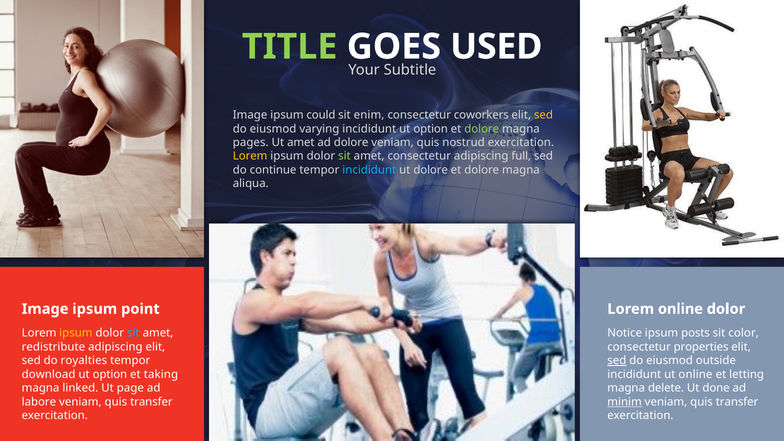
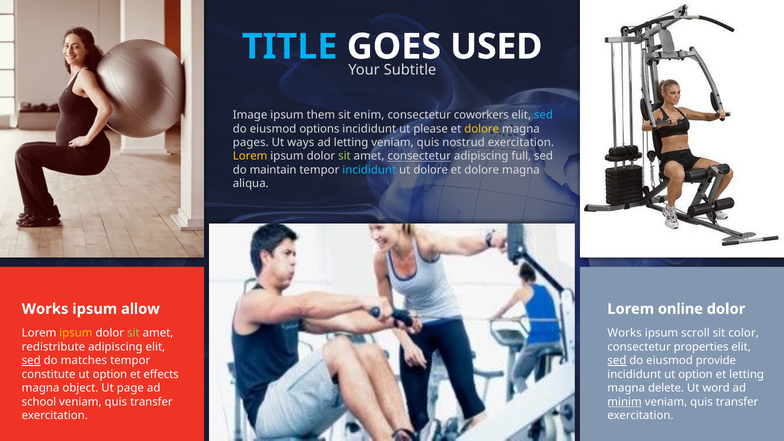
TITLE colour: light green -> light blue (290, 47)
could: could -> them (321, 115)
sed colour: yellow -> light blue (543, 115)
varying: varying -> options (319, 129)
incididunt ut option: option -> please (431, 129)
dolore colour: light green -> yellow (482, 129)
Ut amet: amet -> ways (301, 142)
ad dolore: dolore -> letting (351, 142)
consectetur underline: none -> present (419, 156)
continue: continue -> maintain (273, 170)
Image: Image -> Works (45, 309)
point: point -> allow (140, 309)
sit colour: light blue -> light green (133, 333)
Notice: Notice -> Works (625, 333)
posts: posts -> scroll (695, 333)
sed underline: none -> present (31, 361)
royalties: royalties -> matches (84, 361)
outside: outside -> provide (716, 361)
download: download -> constitute (49, 374)
taking: taking -> effects (161, 374)
incididunt ut online: online -> option (696, 374)
linked: linked -> object (80, 388)
done: done -> word (716, 388)
labore: labore -> school (39, 402)
